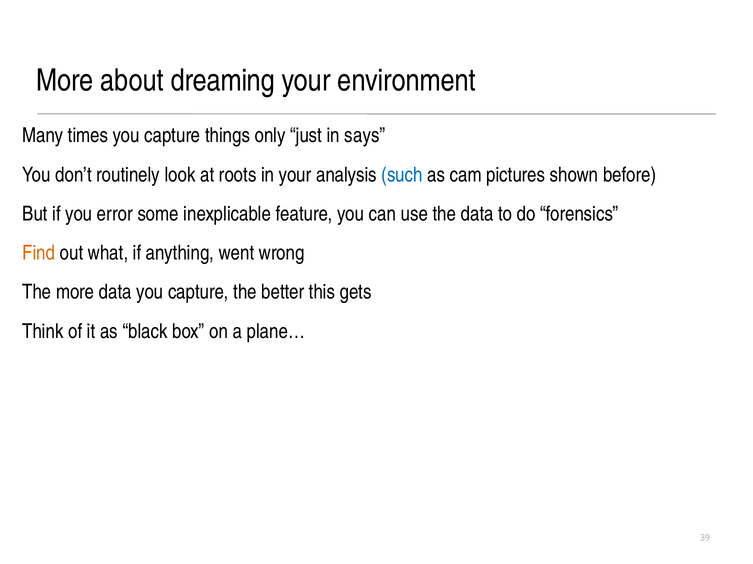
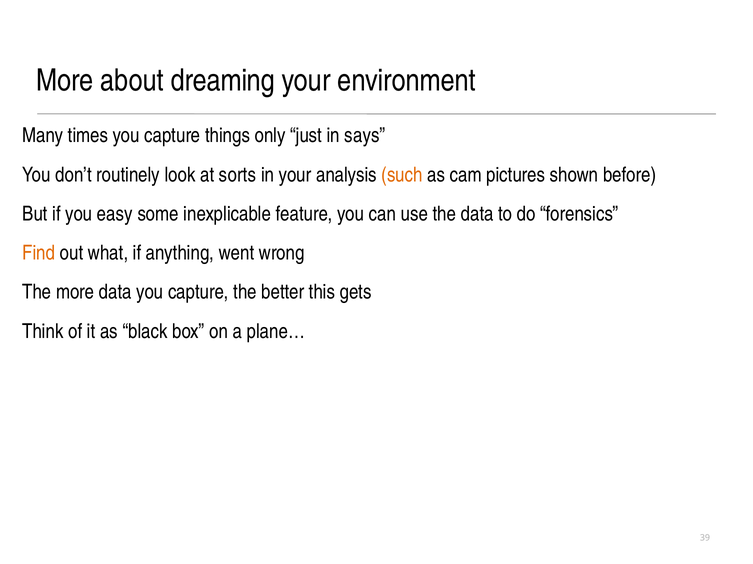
roots: roots -> sorts (238, 175)
such colour: blue -> orange (402, 175)
error: error -> easy (115, 214)
